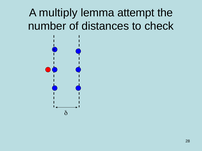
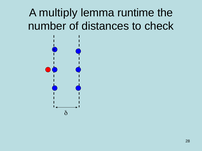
attempt: attempt -> runtime (136, 13)
